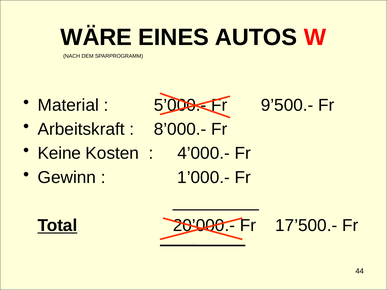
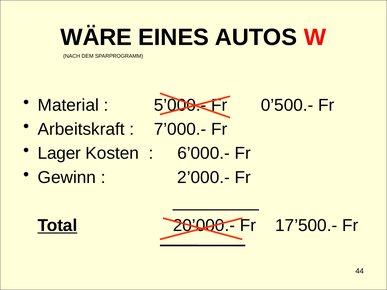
9’500.-: 9’500.- -> 0’500.- (287, 105)
8’000.-: 8’000.- -> 7’000.- (180, 129)
Keine: Keine -> Lager (59, 153)
4’000.-: 4’000.- -> 6’000.- (204, 153)
1’000.-: 1’000.- -> 2’000.- (204, 178)
